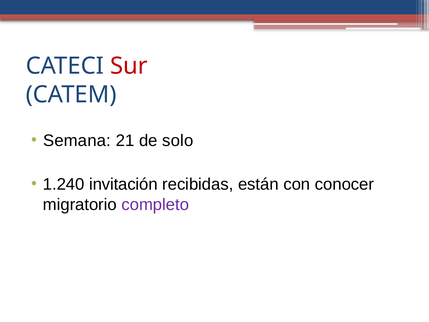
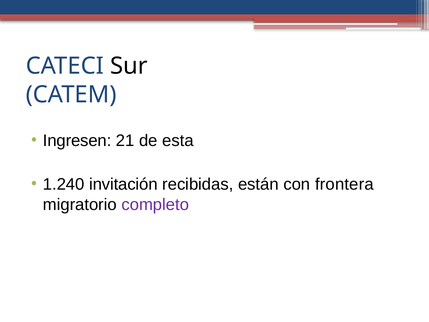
Sur colour: red -> black (129, 66)
Semana: Semana -> Ingresen (77, 141)
solo: solo -> esta (178, 141)
conocer: conocer -> frontera (344, 184)
